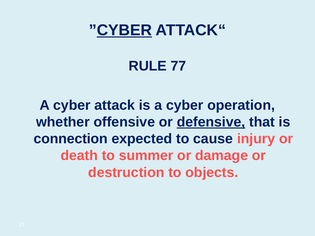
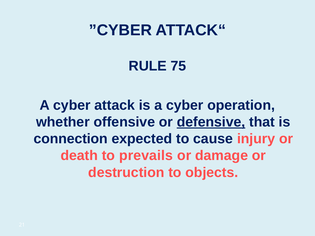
CYBER underline: present -> none (124, 30)
77: 77 -> 75 (178, 66)
summer: summer -> prevails (146, 156)
